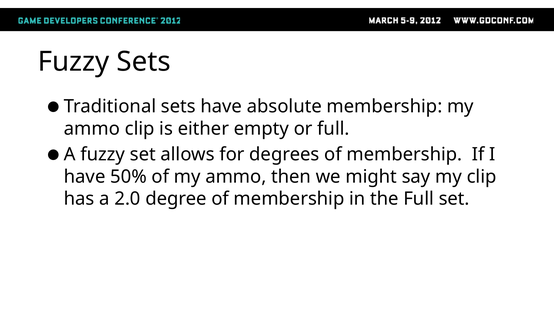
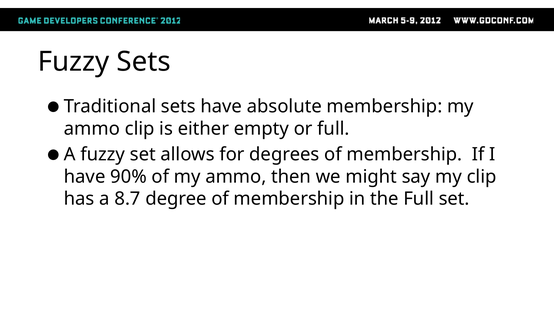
50%: 50% -> 90% (129, 176)
2.0: 2.0 -> 8.7 (128, 199)
